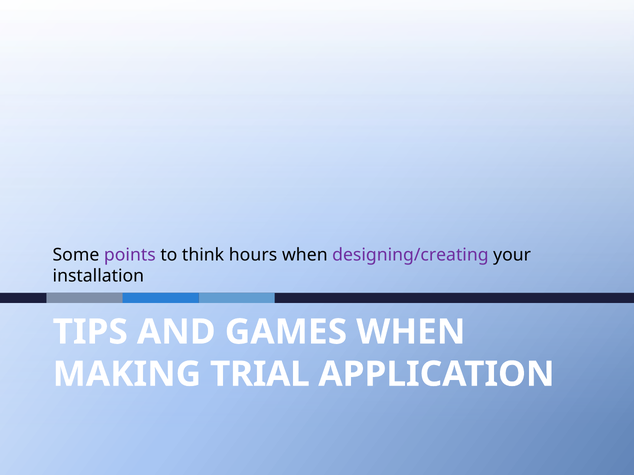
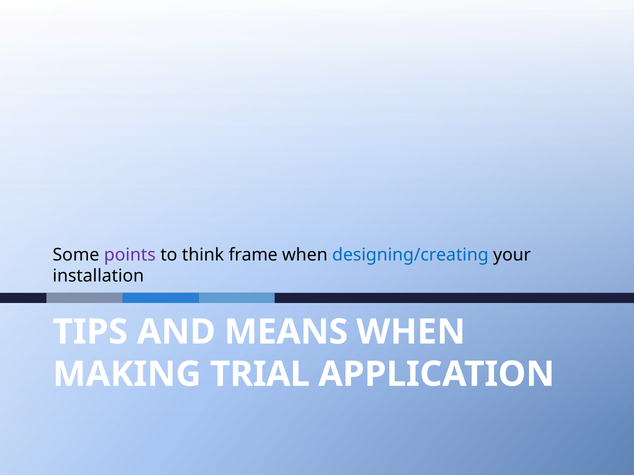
hours: hours -> frame (253, 255)
designing/creating colour: purple -> blue (410, 255)
GAMES: GAMES -> MEANS (286, 332)
